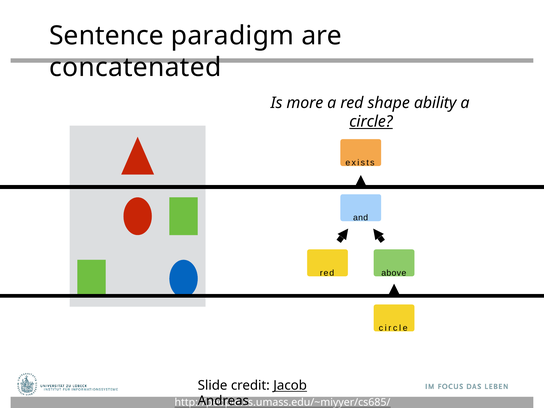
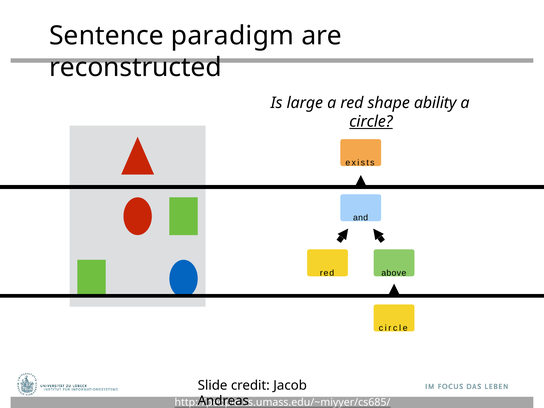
concatenated: concatenated -> reconstructed (135, 67)
more: more -> large (305, 103)
Jacob underline: present -> none (290, 386)
